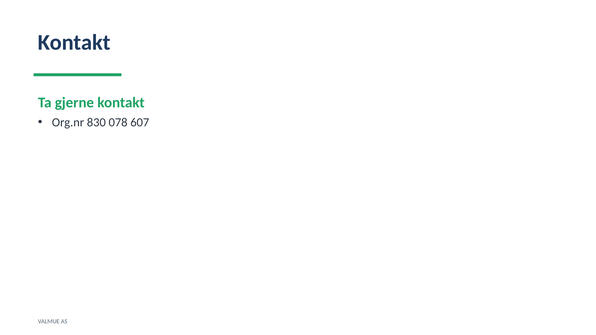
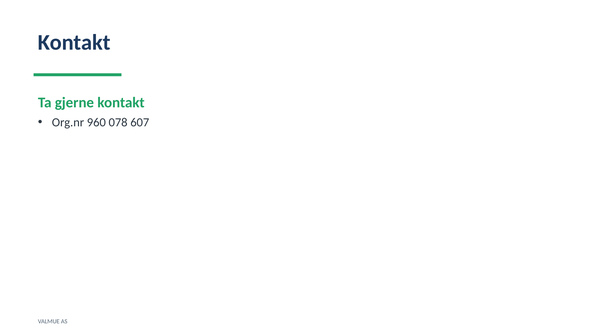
830: 830 -> 960 (96, 123)
